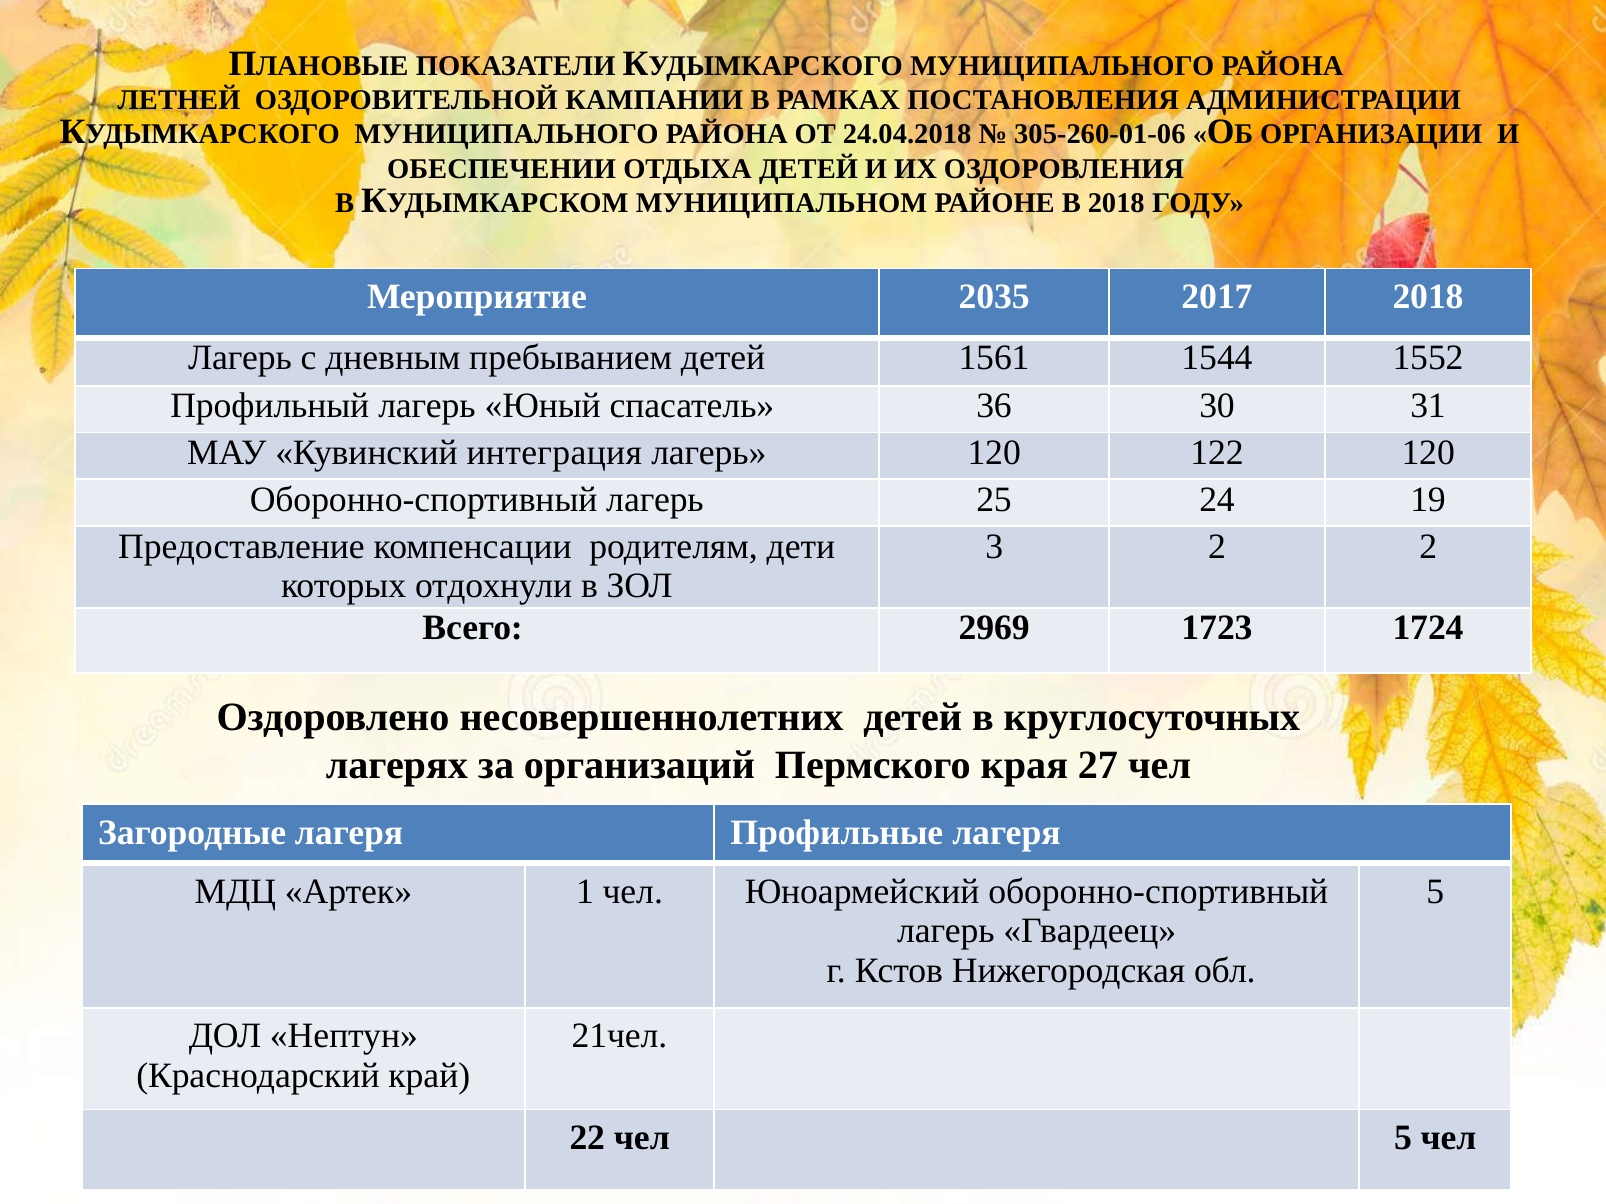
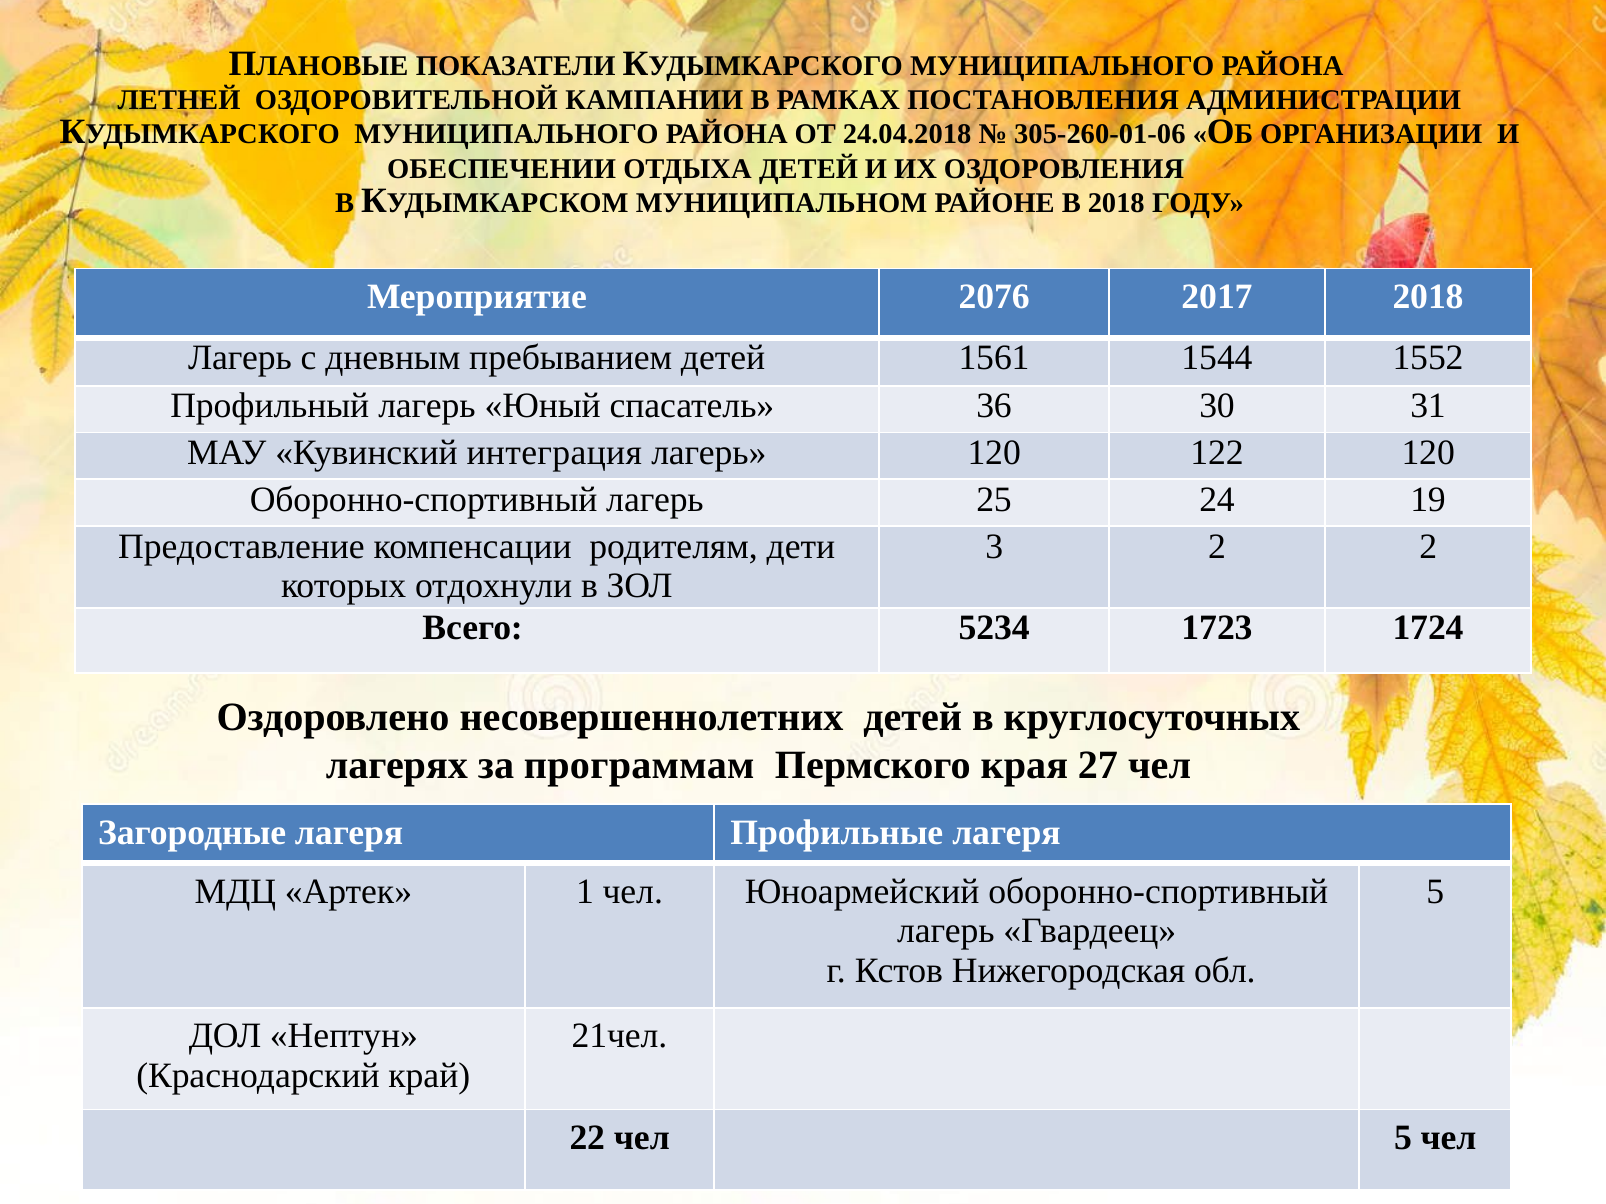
2035: 2035 -> 2076 (994, 297)
2969: 2969 -> 5234 (994, 628)
организаций: организаций -> программам (639, 765)
